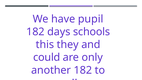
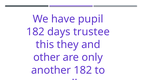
schools: schools -> trustee (91, 32)
could: could -> other (47, 57)
